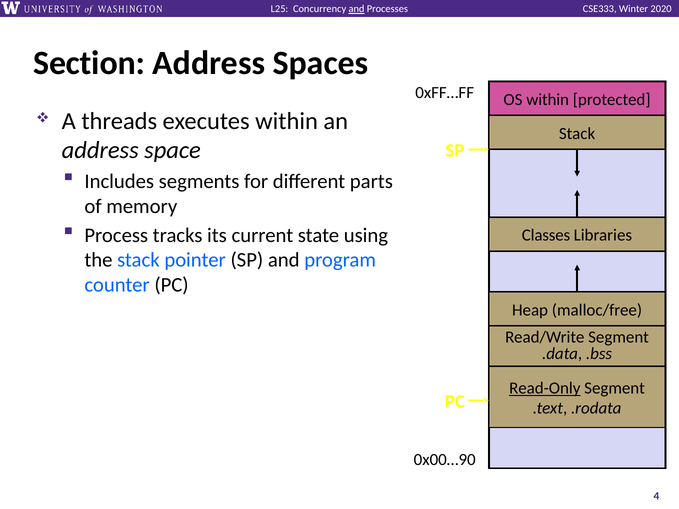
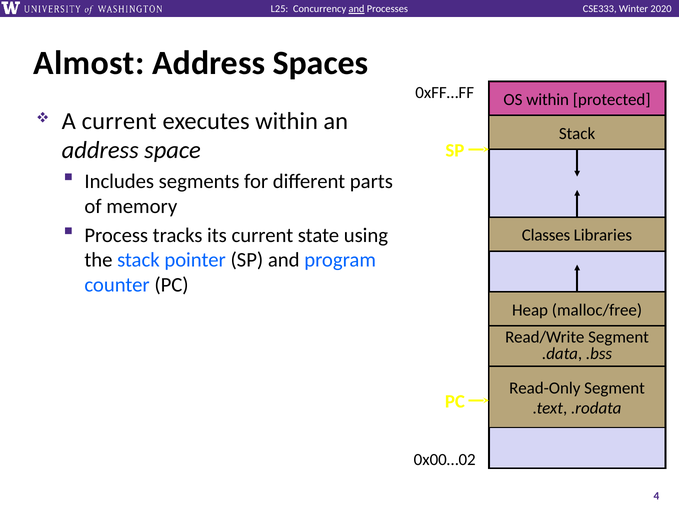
Section: Section -> Almost (89, 63)
A threads: threads -> current (119, 121)
Read-Only underline: present -> none (545, 388)
0x00…90: 0x00…90 -> 0x00…02 (445, 460)
